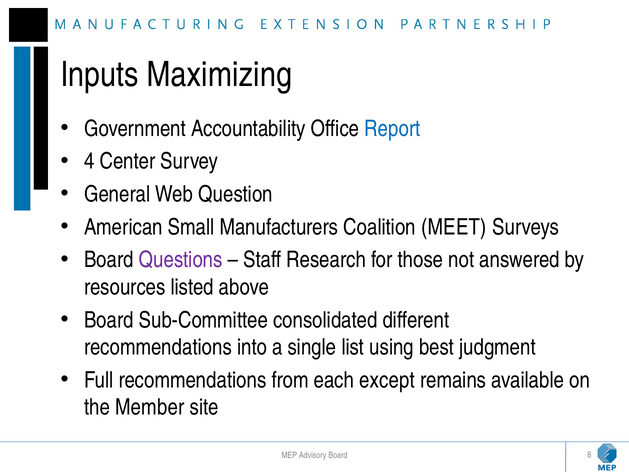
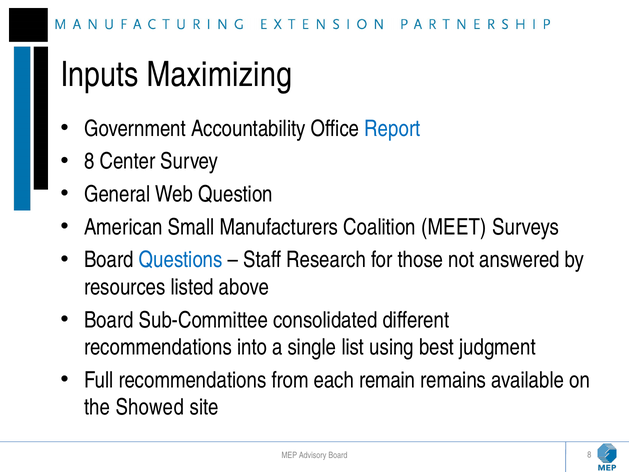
4: 4 -> 8 (89, 161)
Questions colour: purple -> blue (181, 260)
except: except -> remain (387, 380)
Member: Member -> Showed (150, 407)
